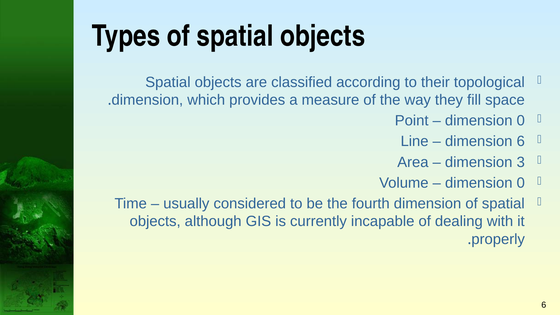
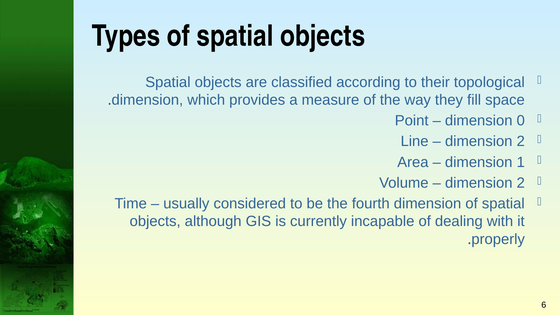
6: 6 -> 2 (521, 141)
3: 3 -> 1 (521, 162)
0: 0 -> 2 (521, 183)
